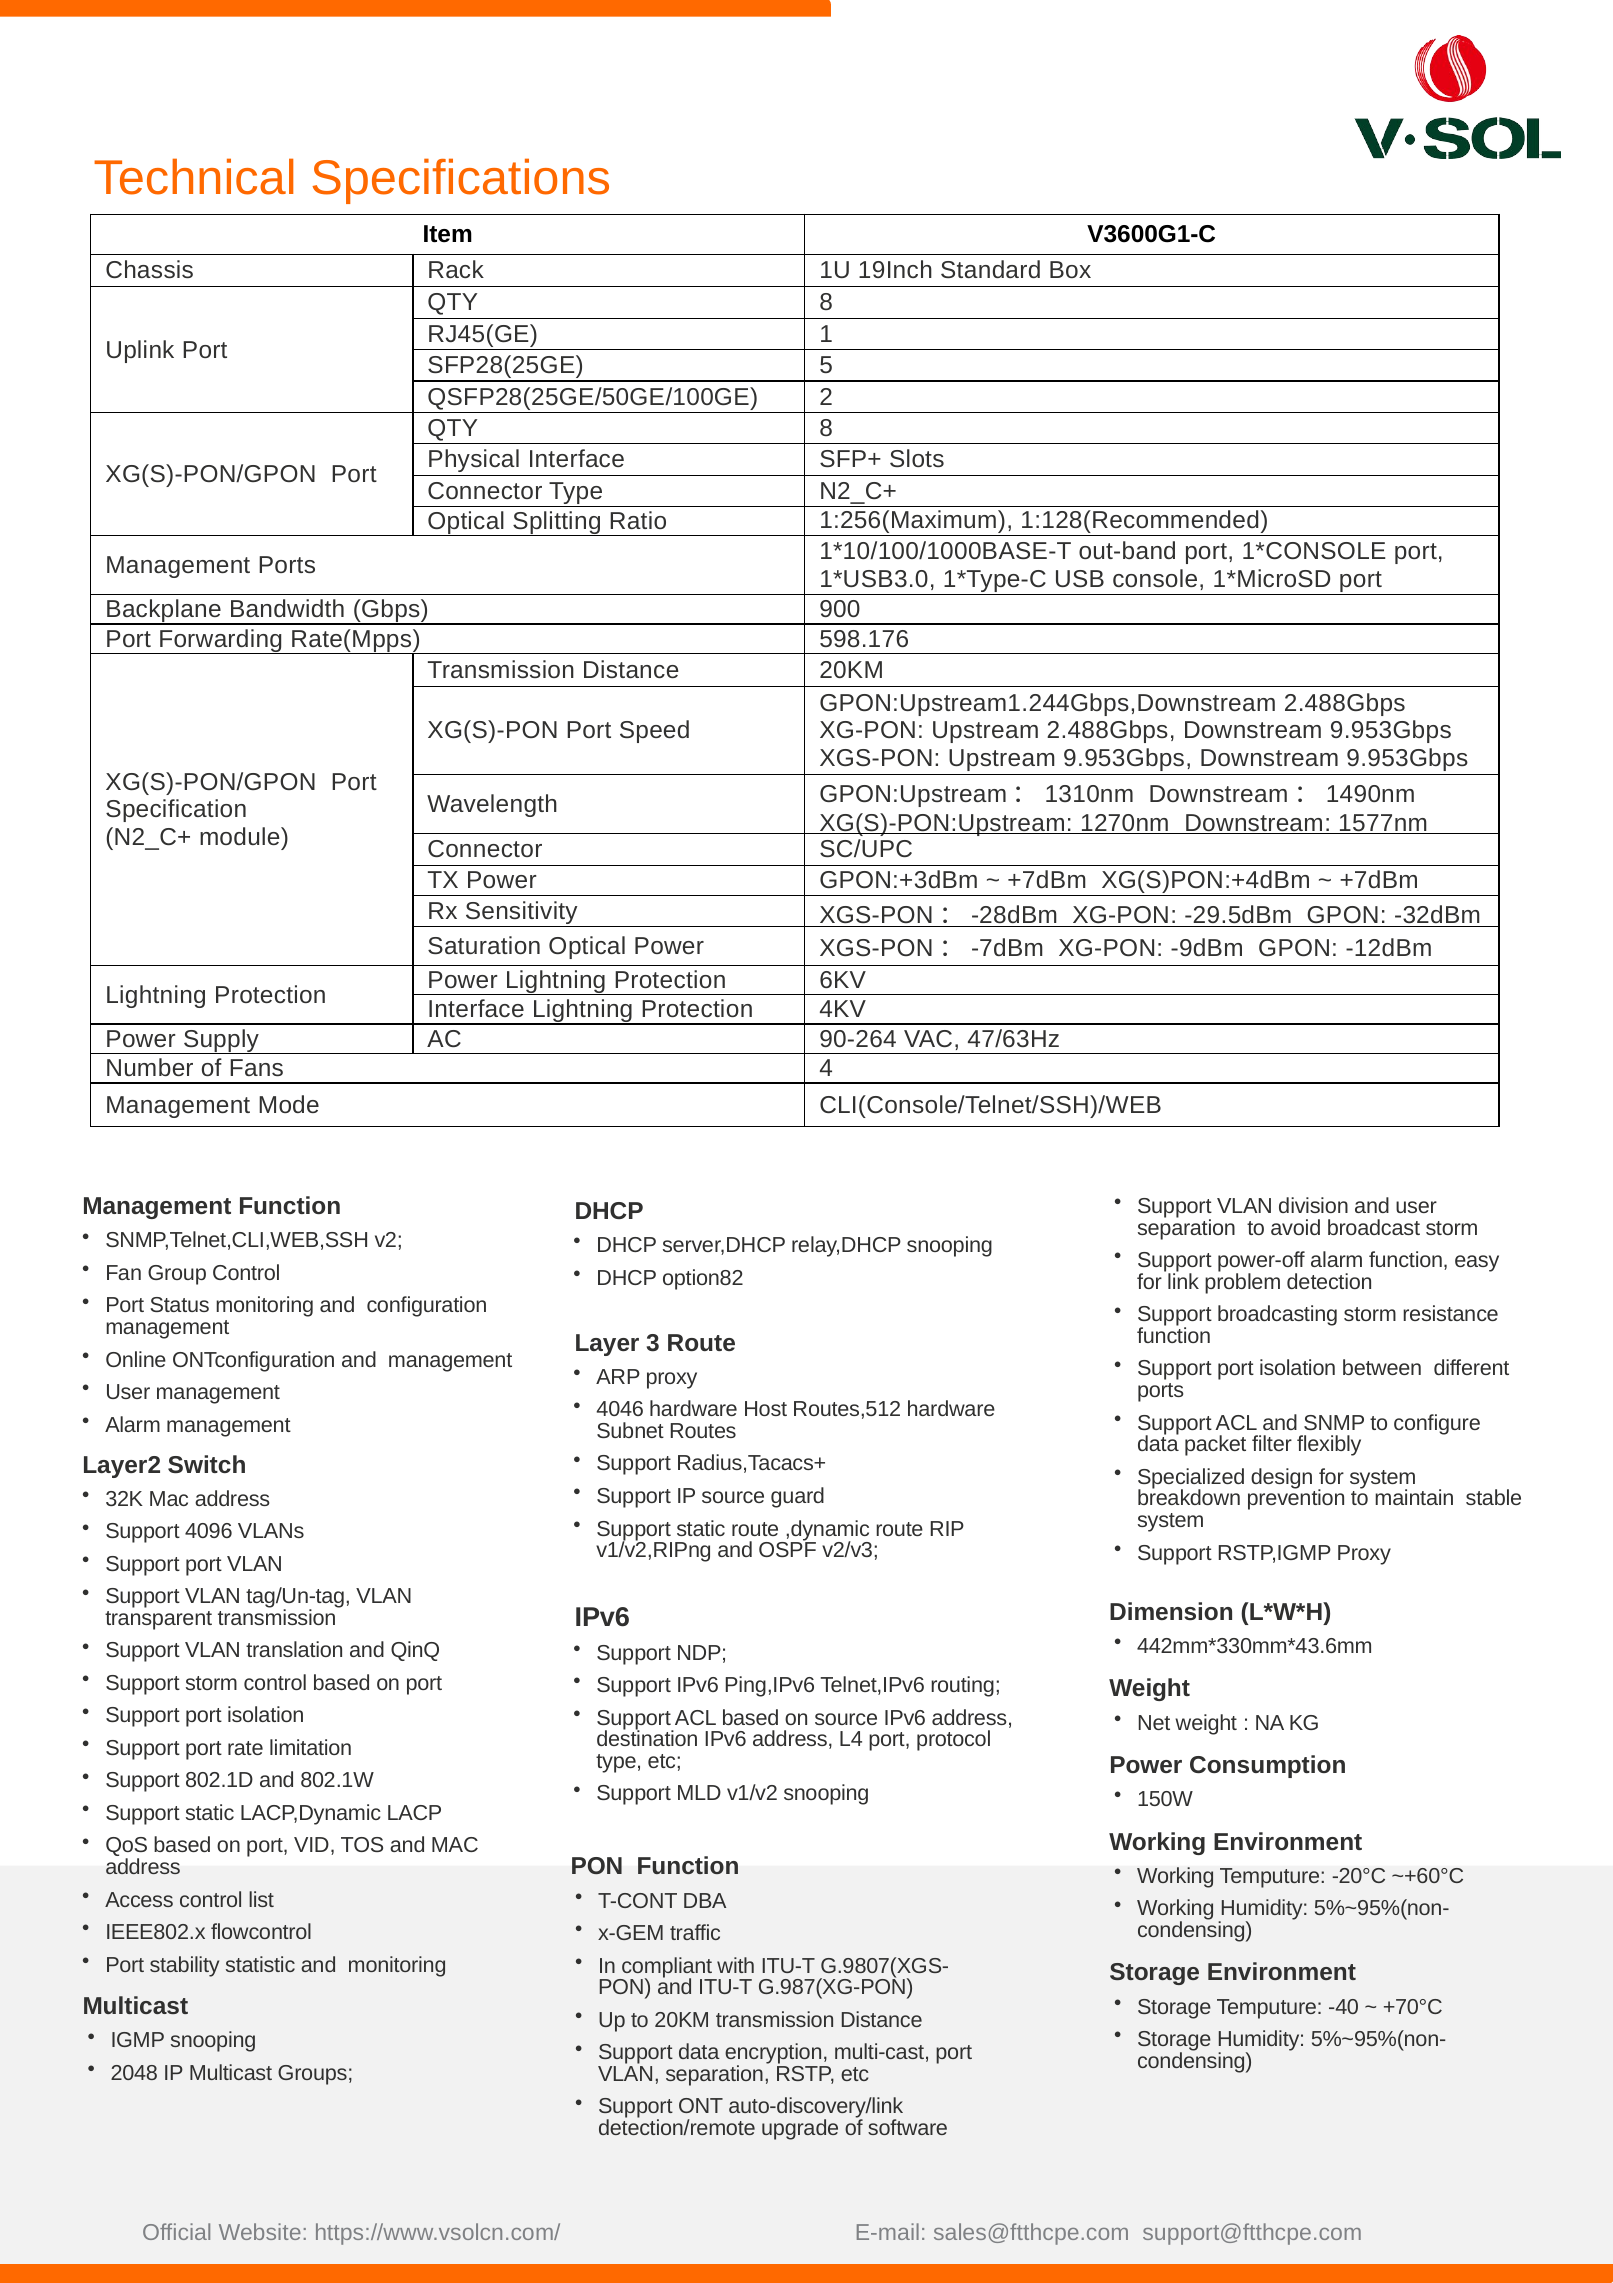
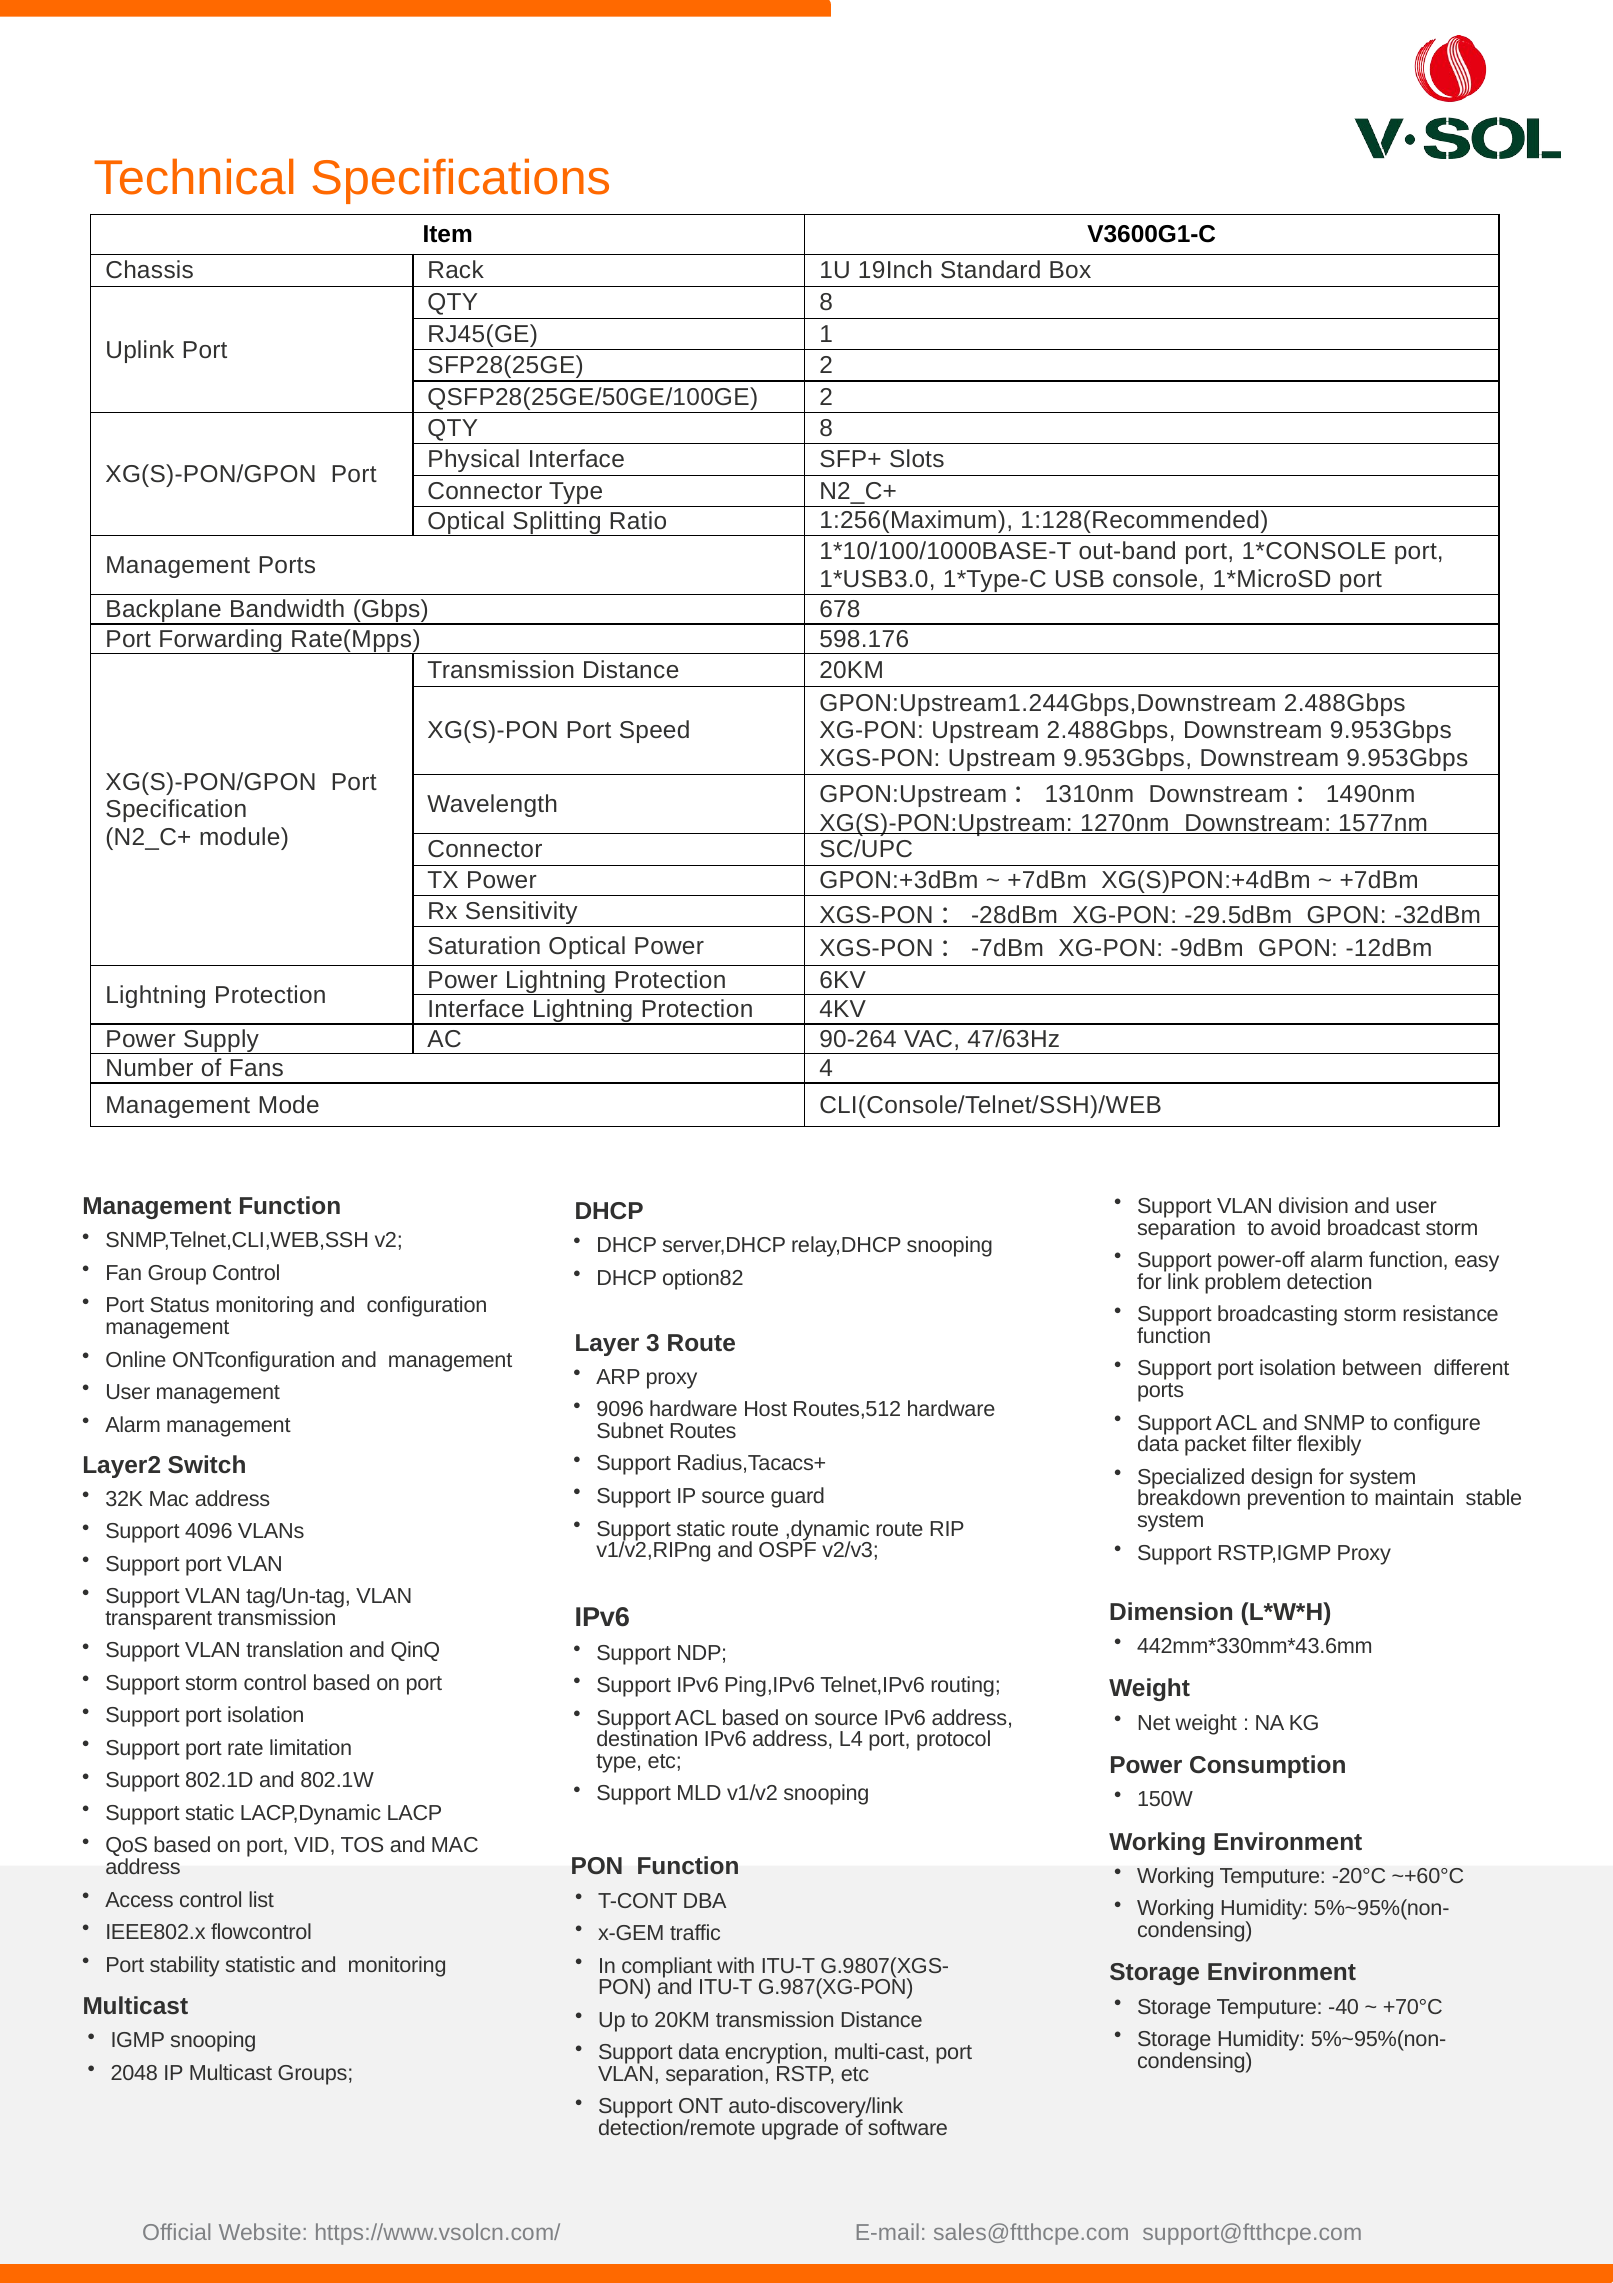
SFP28(25GE 5: 5 -> 2 (826, 366)
900: 900 -> 678 (840, 609)
4046: 4046 -> 9096 (620, 1409)
